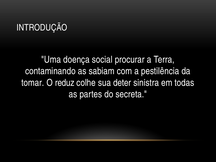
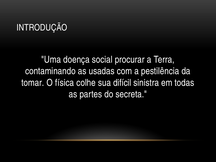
sabiam: sabiam -> usadas (102, 71)
reduz: reduz -> física (65, 83)
deter: deter -> difícil (122, 83)
